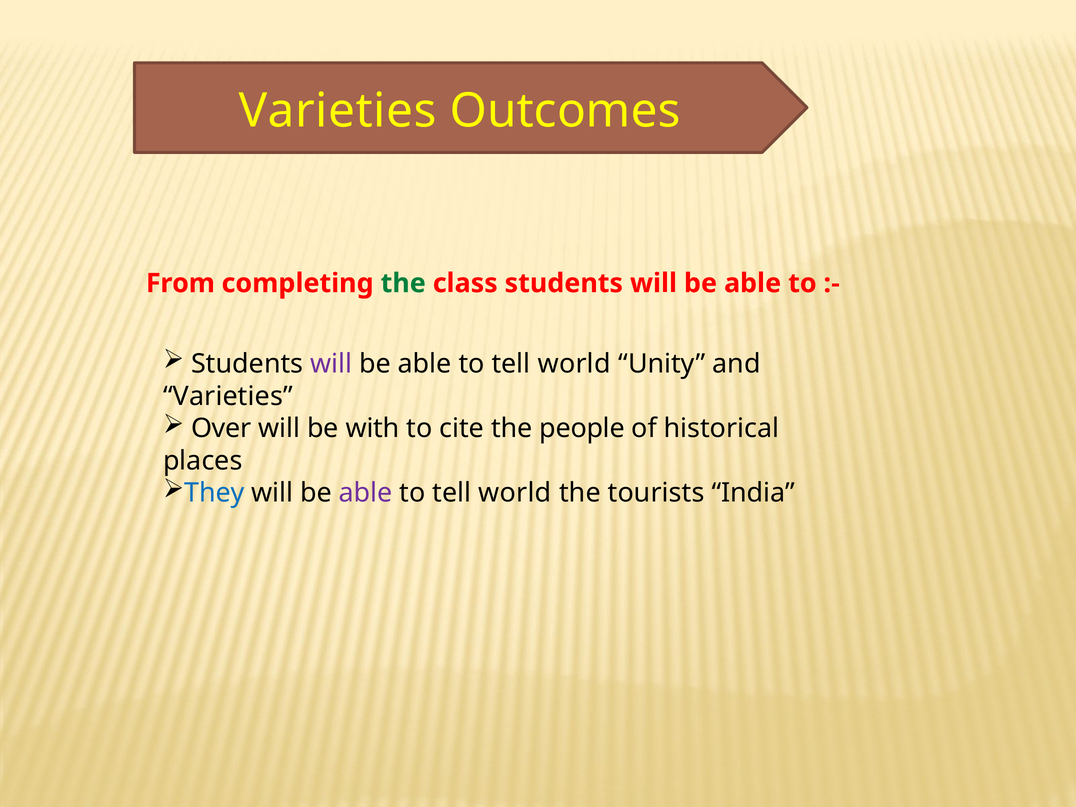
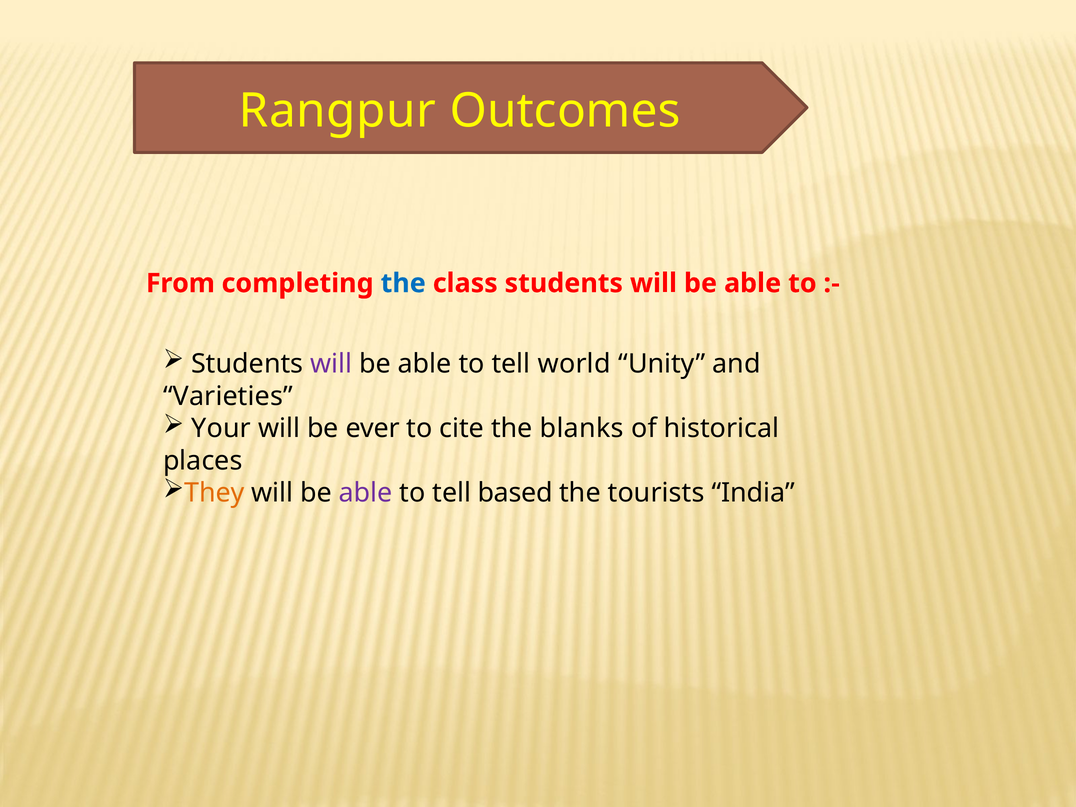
Varieties: Varieties -> Rangpur (337, 111)
the colour: green -> blue (403, 283)
Over: Over -> Your (221, 429)
with: with -> ever (373, 429)
people: people -> blanks (582, 429)
They colour: blue -> orange (214, 493)
world: world -> based (515, 493)
